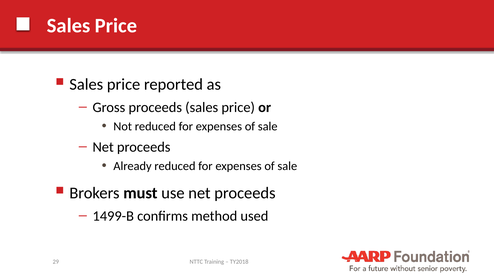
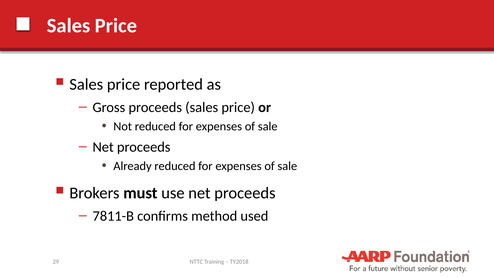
1499-B: 1499-B -> 7811-B (113, 216)
